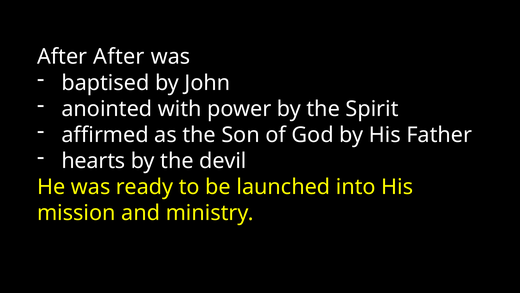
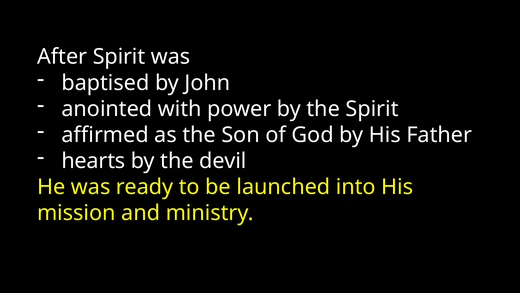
After After: After -> Spirit (119, 57)
